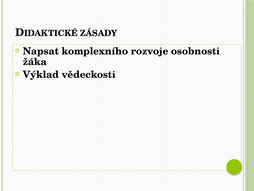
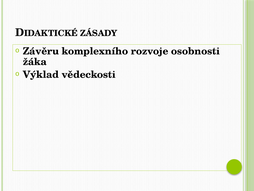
Napsat: Napsat -> Závěru (41, 51)
